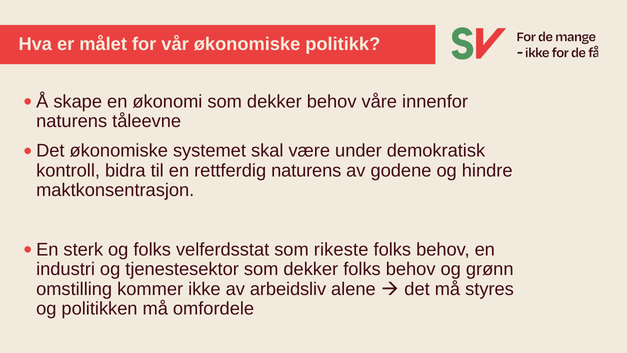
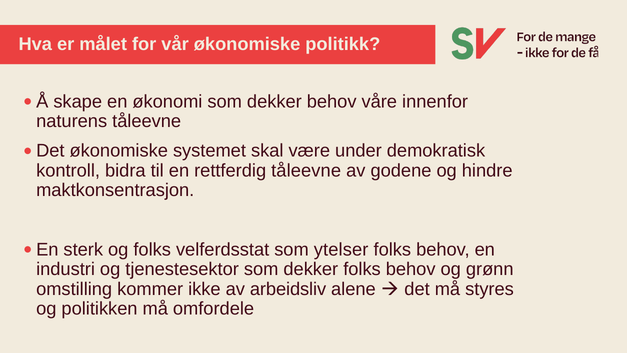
rettferdig naturens: naturens -> tåleevne (306, 170)
rikeste: rikeste -> ytelser (341, 249)
